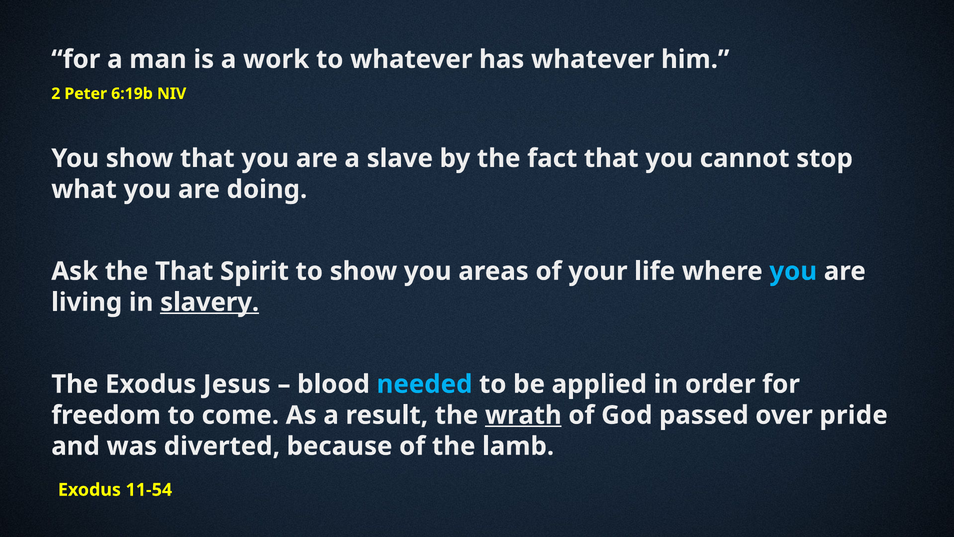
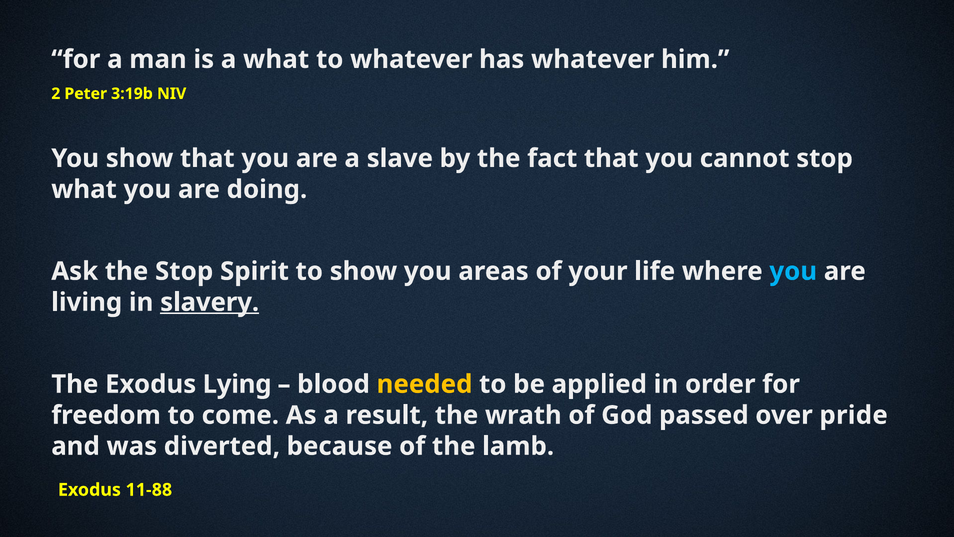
a work: work -> what (276, 59)
6:19b: 6:19b -> 3:19b (132, 94)
the That: That -> Stop (184, 271)
Jesus: Jesus -> Lying (237, 384)
needed colour: light blue -> yellow (425, 384)
wrath underline: present -> none (523, 415)
11-54: 11-54 -> 11-88 (149, 490)
